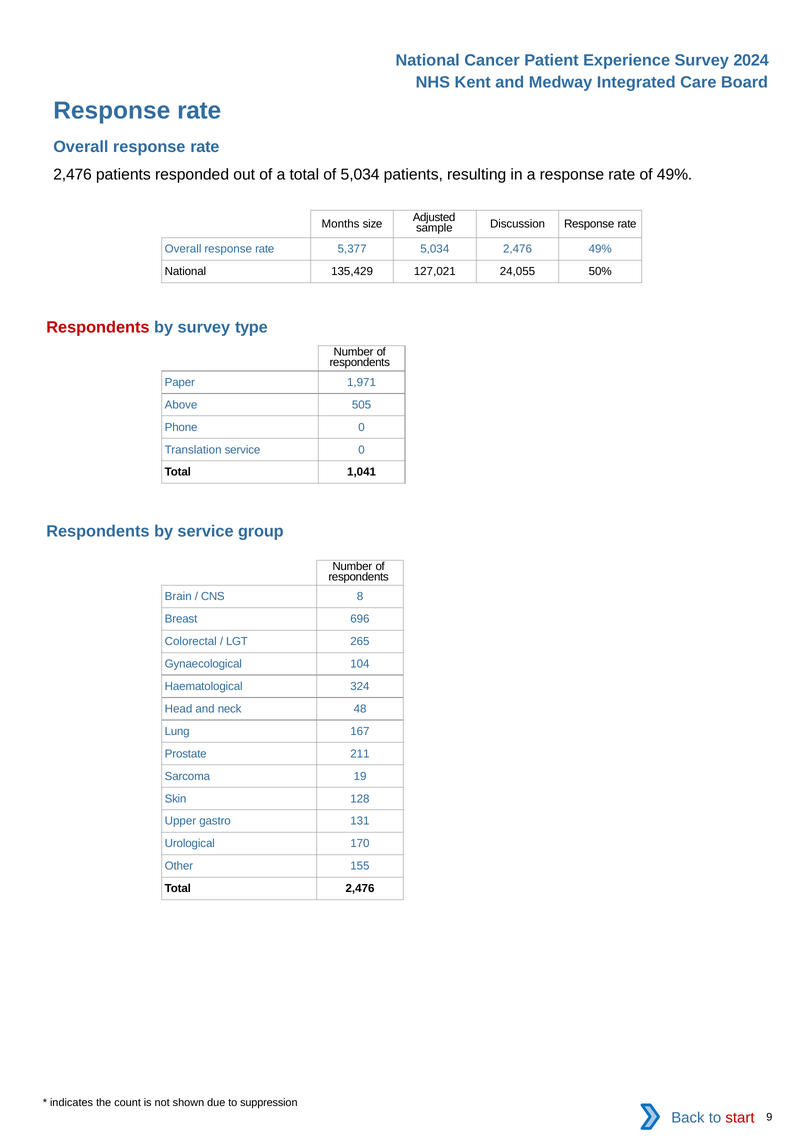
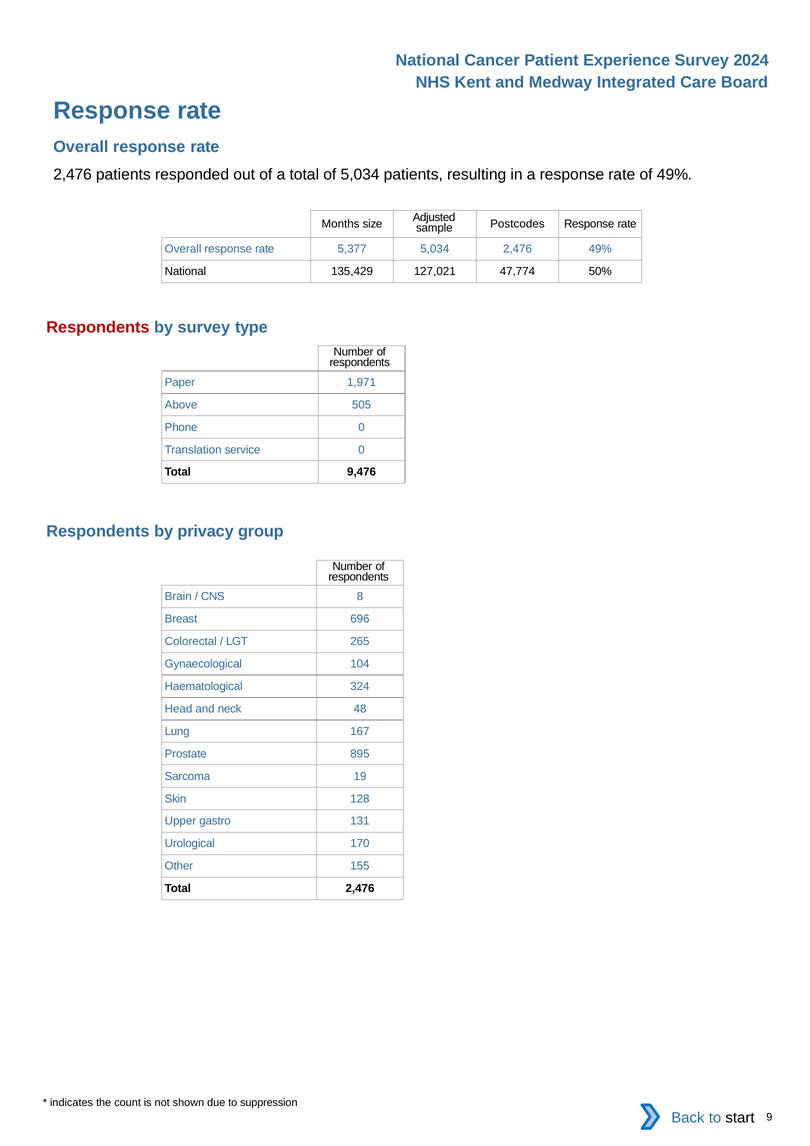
Discussion: Discussion -> Postcodes (517, 224)
24,055: 24,055 -> 47,774 (517, 272)
1,041: 1,041 -> 9,476 (362, 472)
by service: service -> privacy (206, 532)
211: 211 -> 895 (360, 754)
start colour: red -> black (740, 1118)
